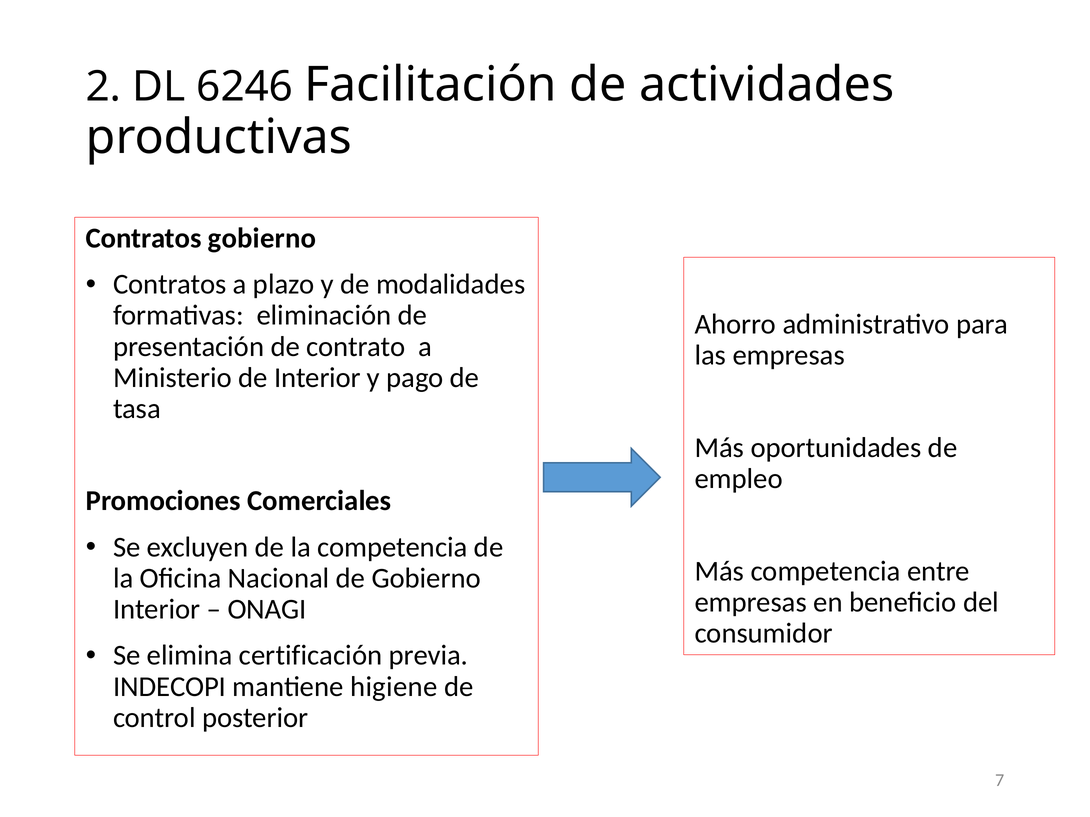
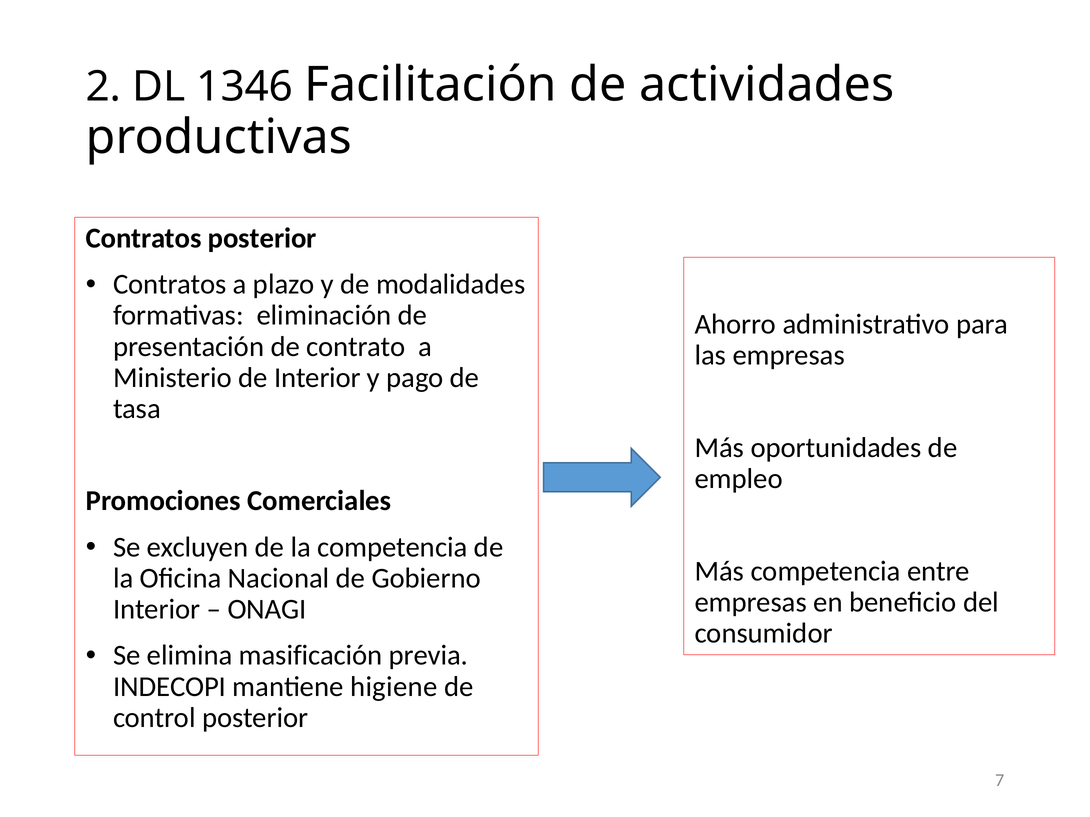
6246: 6246 -> 1346 (245, 87)
Contratos gobierno: gobierno -> posterior (262, 238)
certificación: certificación -> masificación (311, 656)
